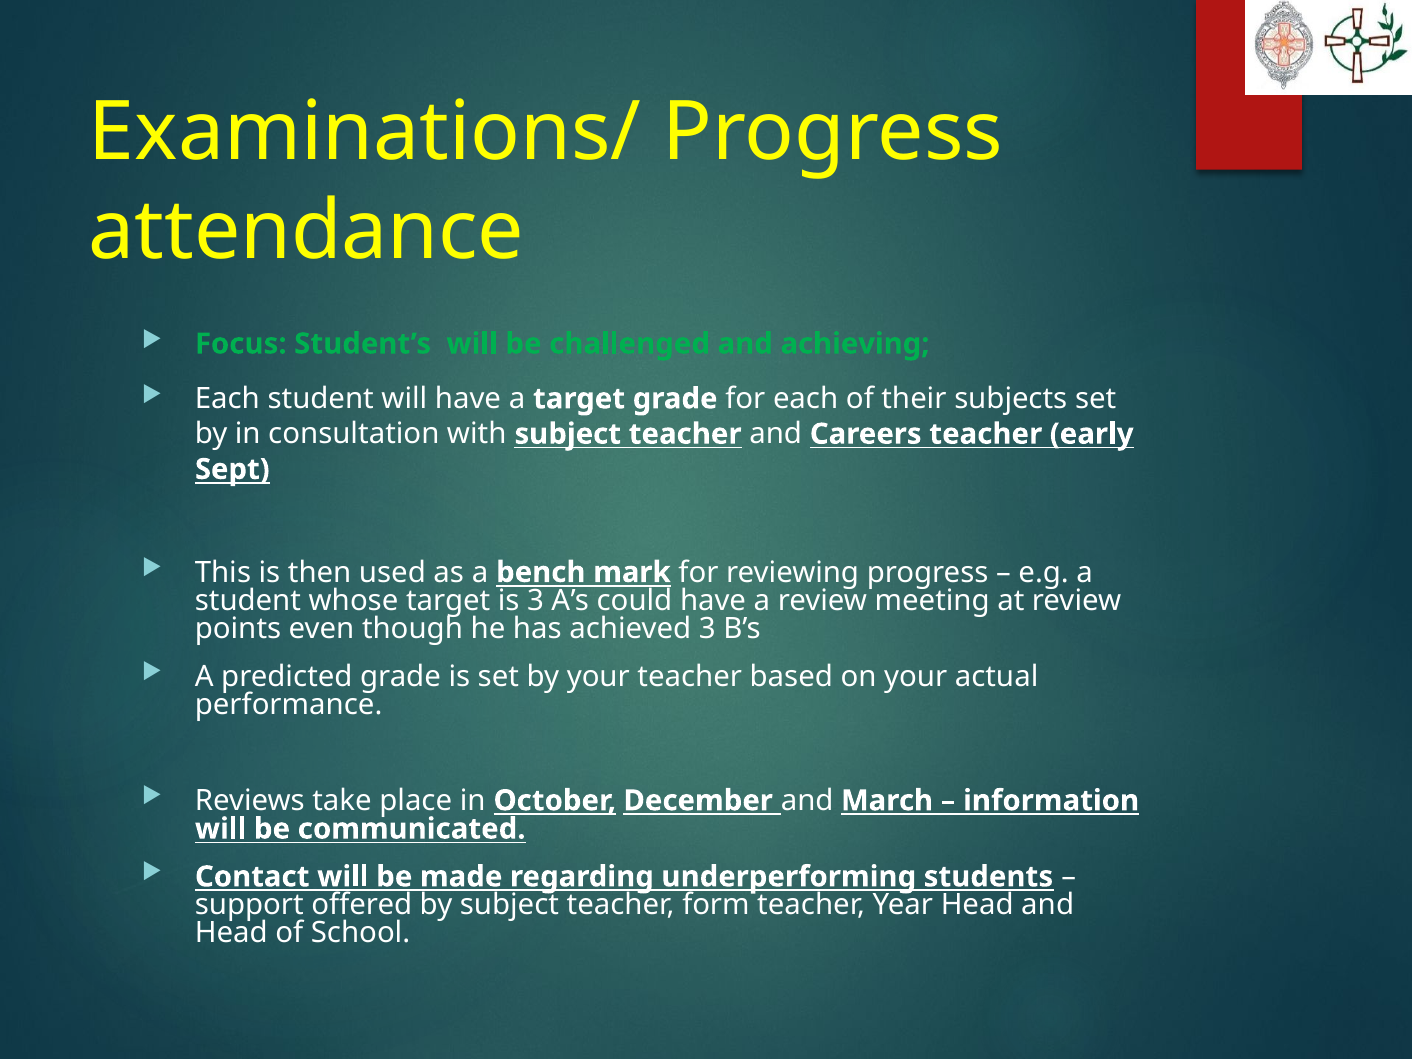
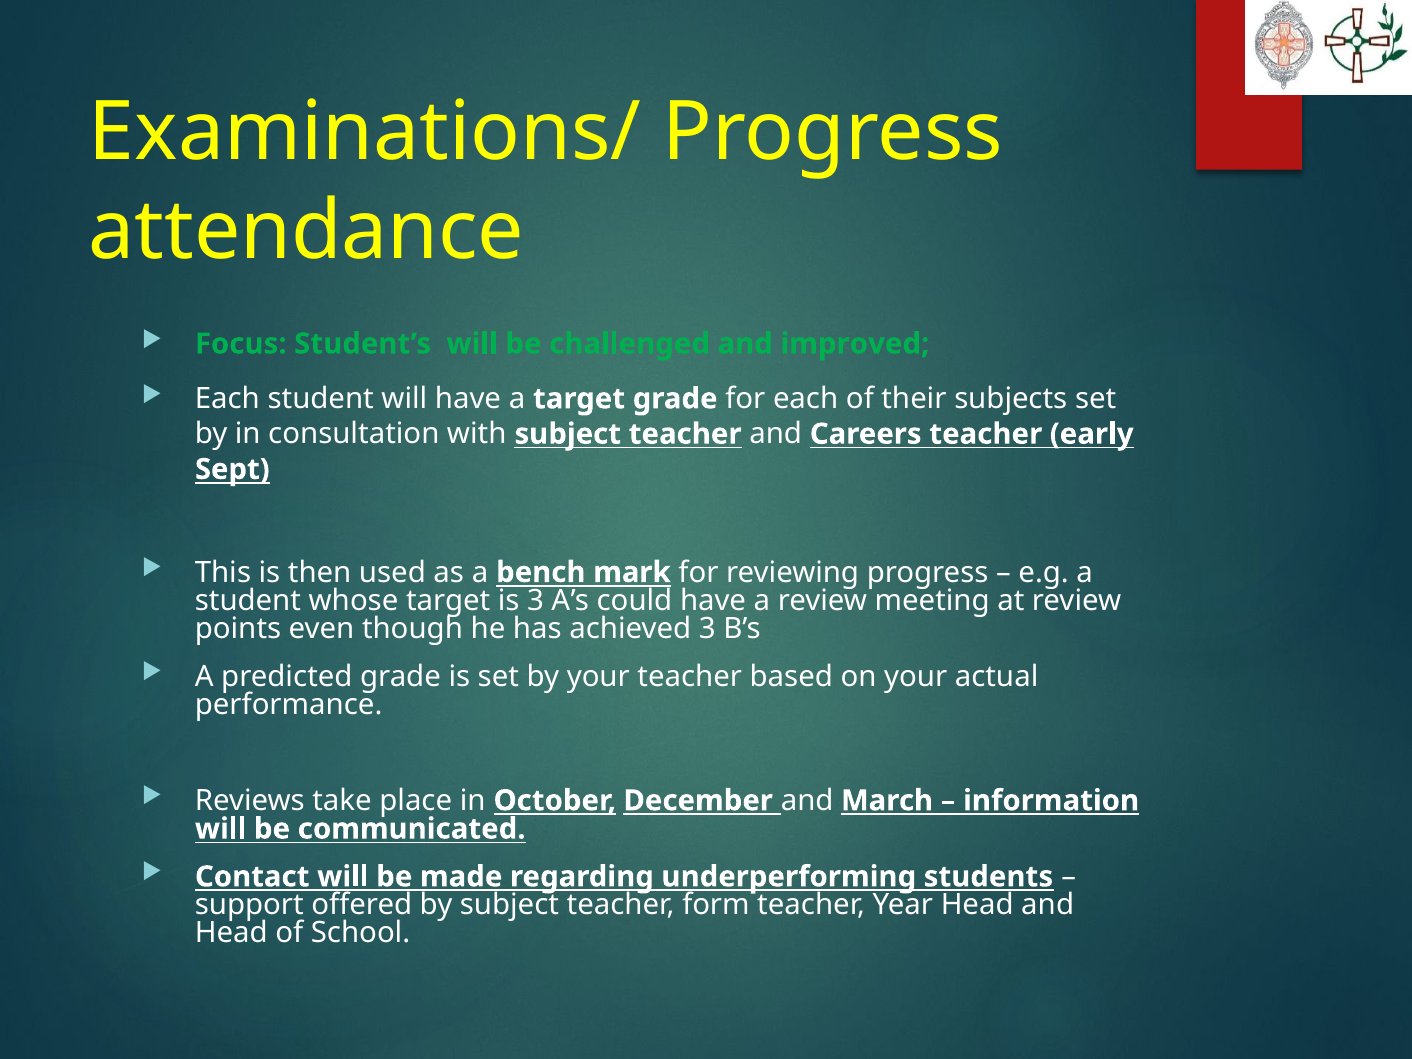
achieving: achieving -> improved (855, 344)
